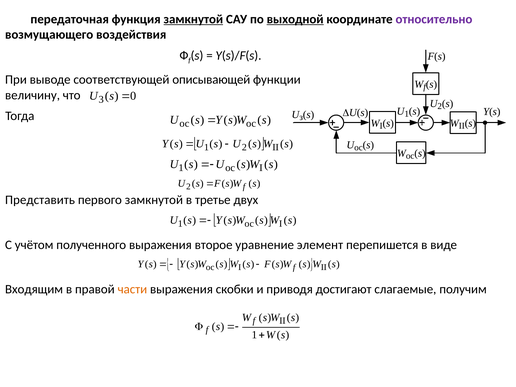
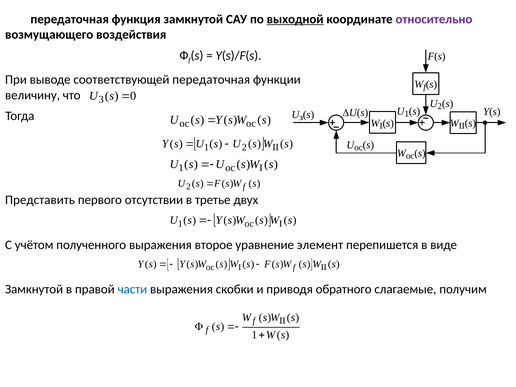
замкнутой underline: present -> none (193, 19)
соответствующей описывающей: описывающей -> передаточная (211, 80)
первого замкнутой: замкнутой -> отсутствии (154, 200)
Входящим: Входящим -> Замкнутой (34, 289)
части colour: orange -> blue (132, 289)
достигают: достигают -> обратного (344, 289)
